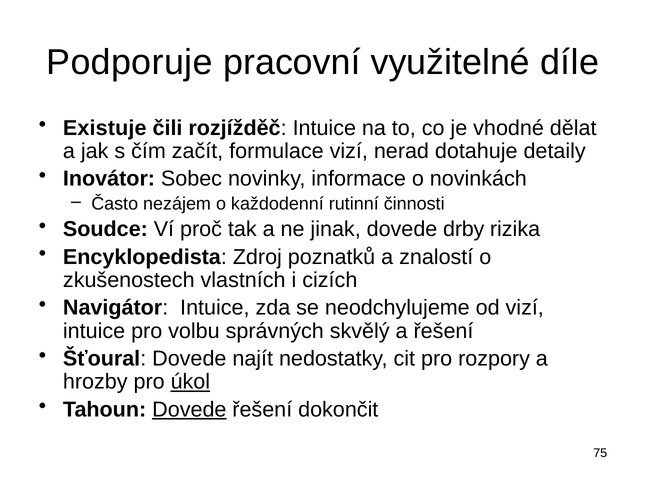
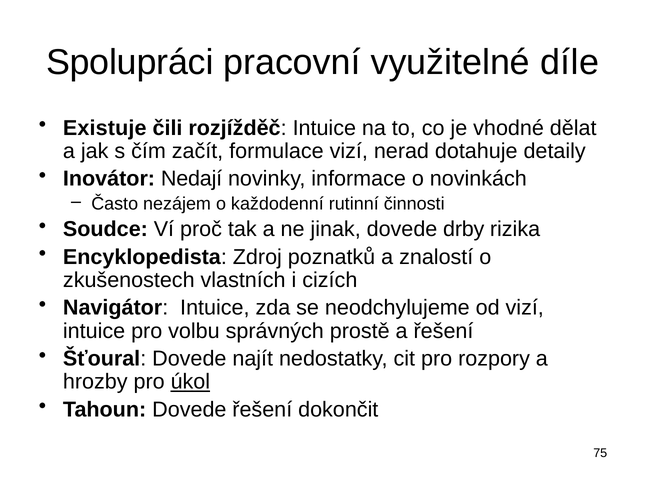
Podporuje: Podporuje -> Spolupráci (130, 62)
Sobec: Sobec -> Nedají (192, 179)
skvělý: skvělý -> prostě (360, 331)
Dovede underline: present -> none (189, 409)
